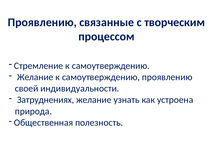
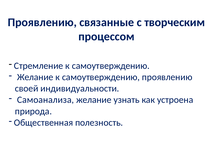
Затруднениях: Затруднениях -> Самоанализа (46, 100)
